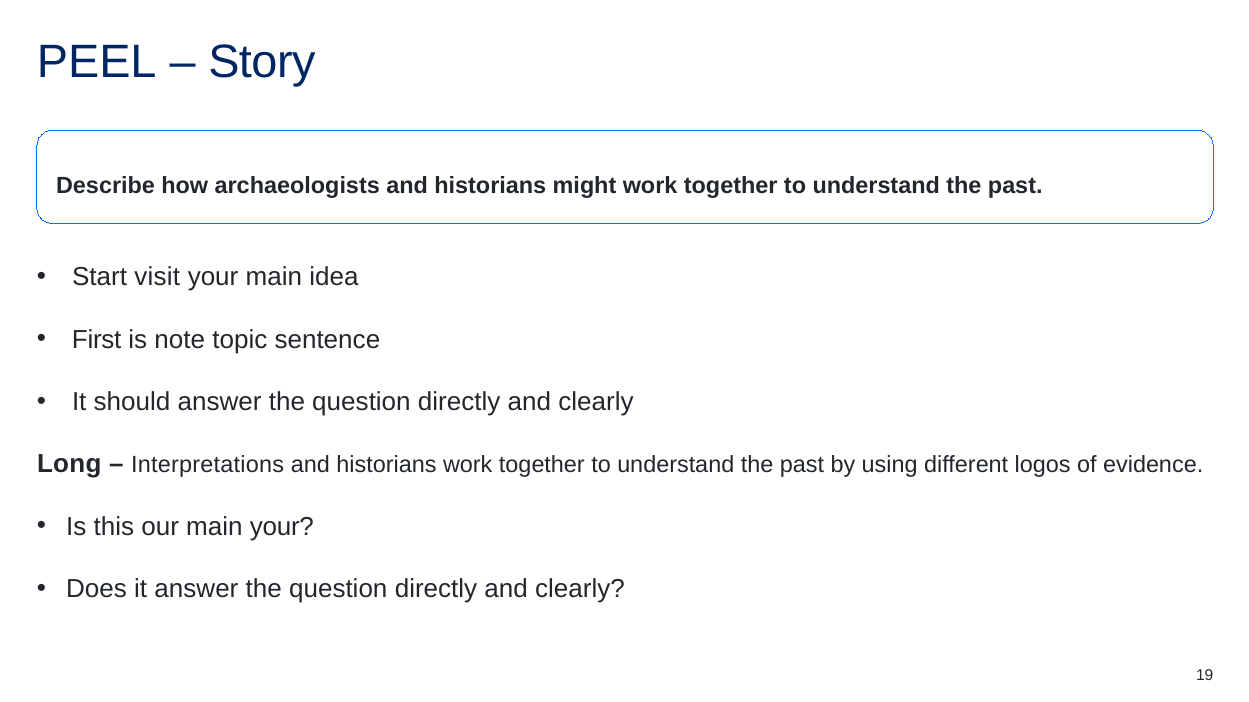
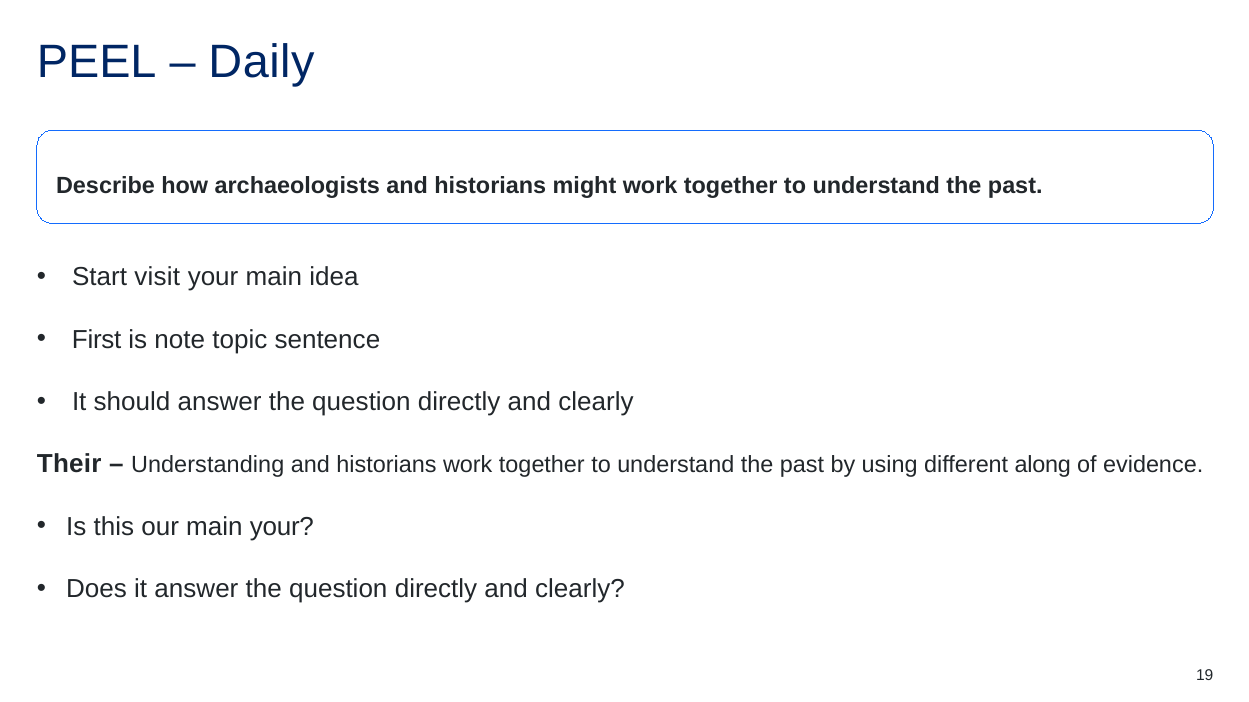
Story: Story -> Daily (261, 62)
Long: Long -> Their (69, 465)
Interpretations: Interpretations -> Understanding (208, 466)
logos: logos -> along (1043, 466)
